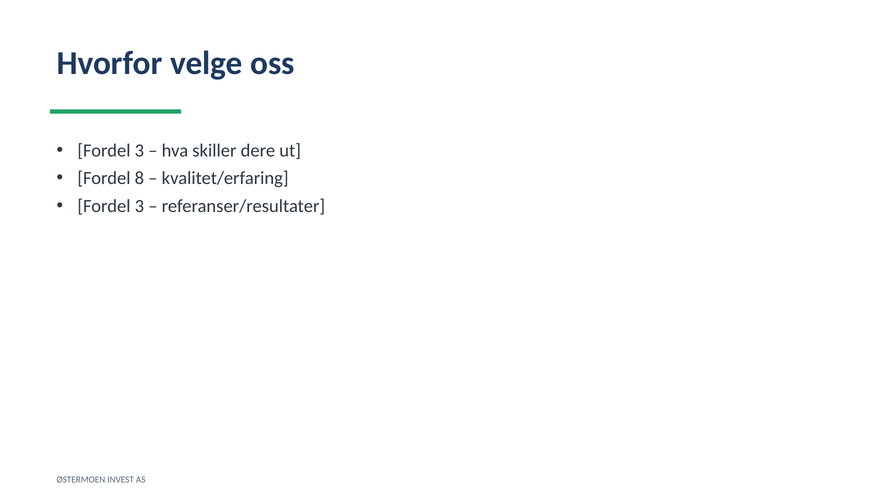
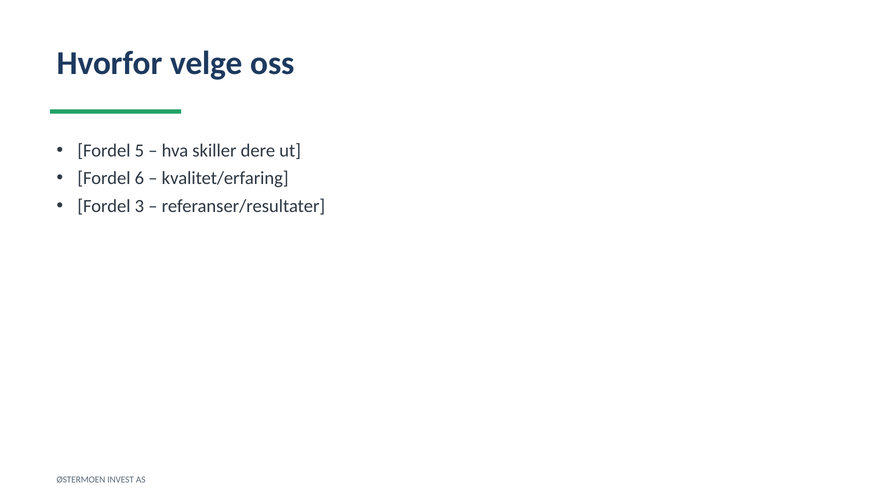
3: 3 -> 5 (139, 151)
8: 8 -> 6 (139, 178)
